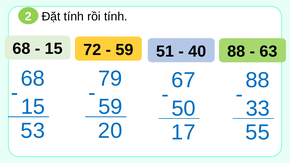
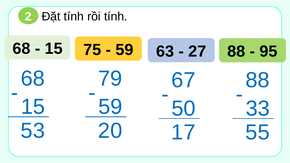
72: 72 -> 75 (92, 50)
51: 51 -> 63 (165, 51)
40: 40 -> 27 (197, 51)
63: 63 -> 95 (269, 51)
